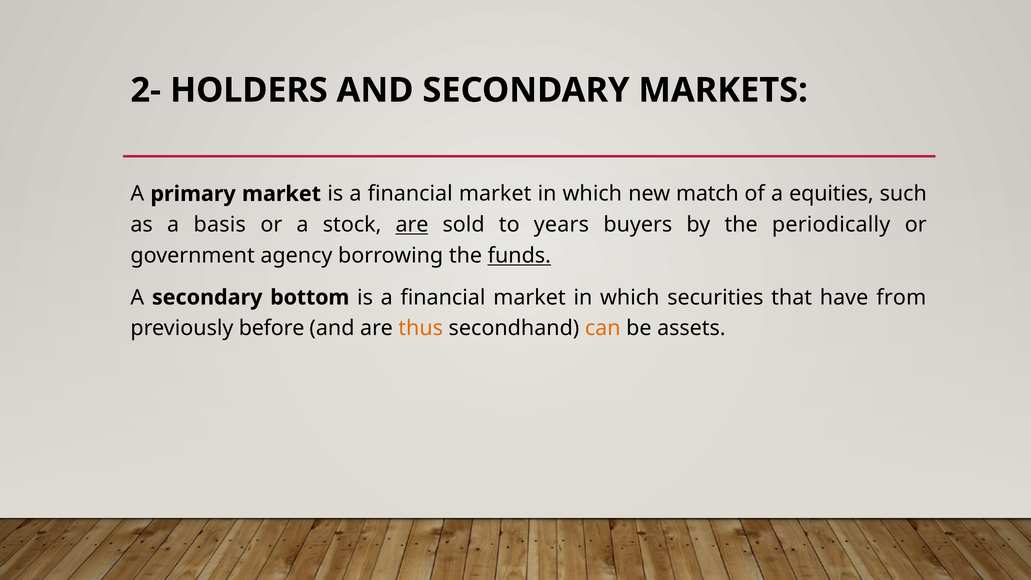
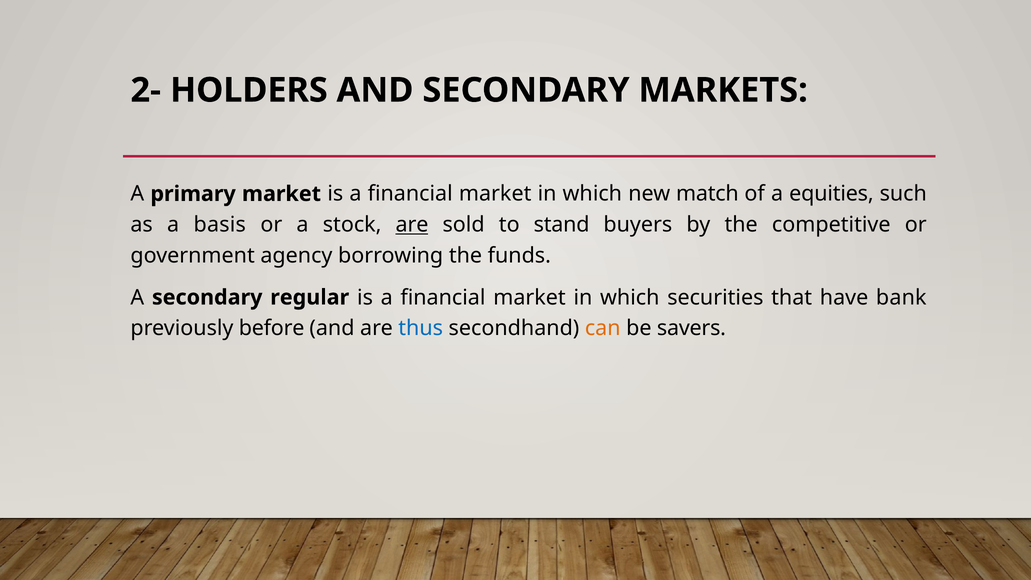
years: years -> stand (562, 225)
periodically: periodically -> competitive (831, 225)
funds underline: present -> none (519, 256)
bottom: bottom -> regular (310, 297)
from: from -> bank (901, 297)
thus colour: orange -> blue (421, 328)
assets: assets -> savers (691, 328)
